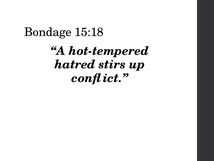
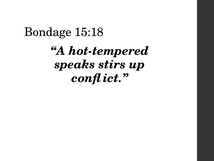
hatred: hatred -> speaks (75, 64)
